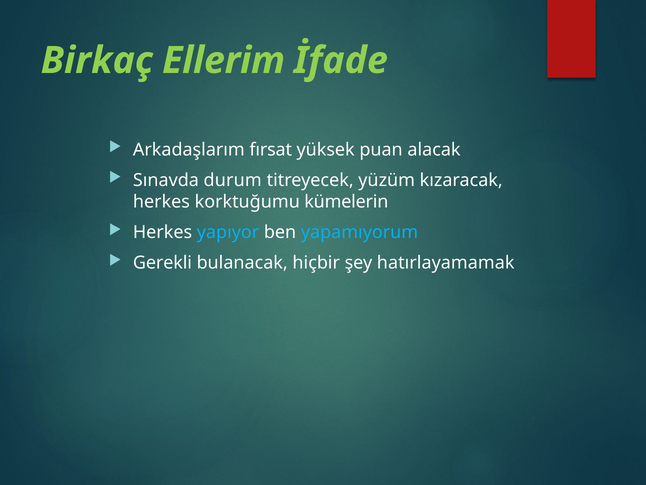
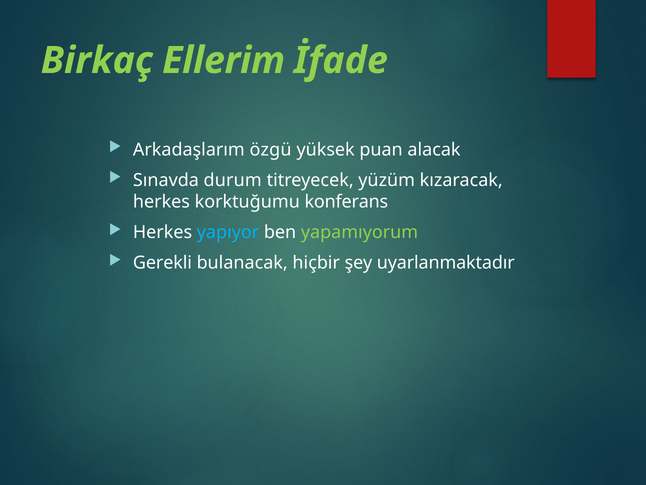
fırsat: fırsat -> özgü (271, 150)
kümelerin: kümelerin -> konferans (346, 202)
yapamıyorum colour: light blue -> light green (360, 232)
hatırlayamamak: hatırlayamamak -> uyarlanmaktadır (446, 263)
